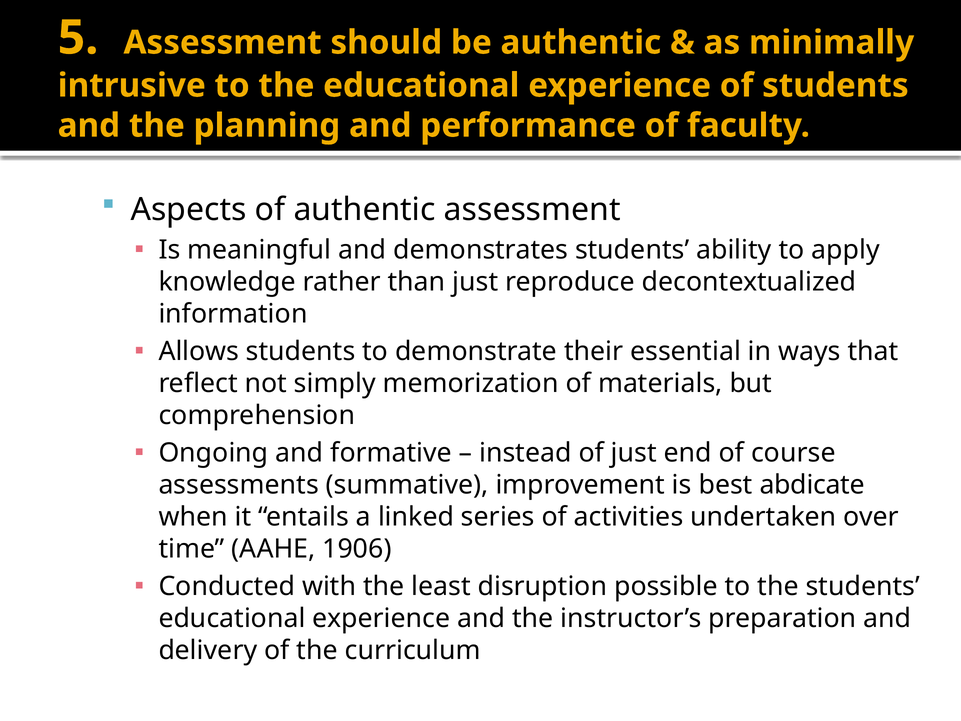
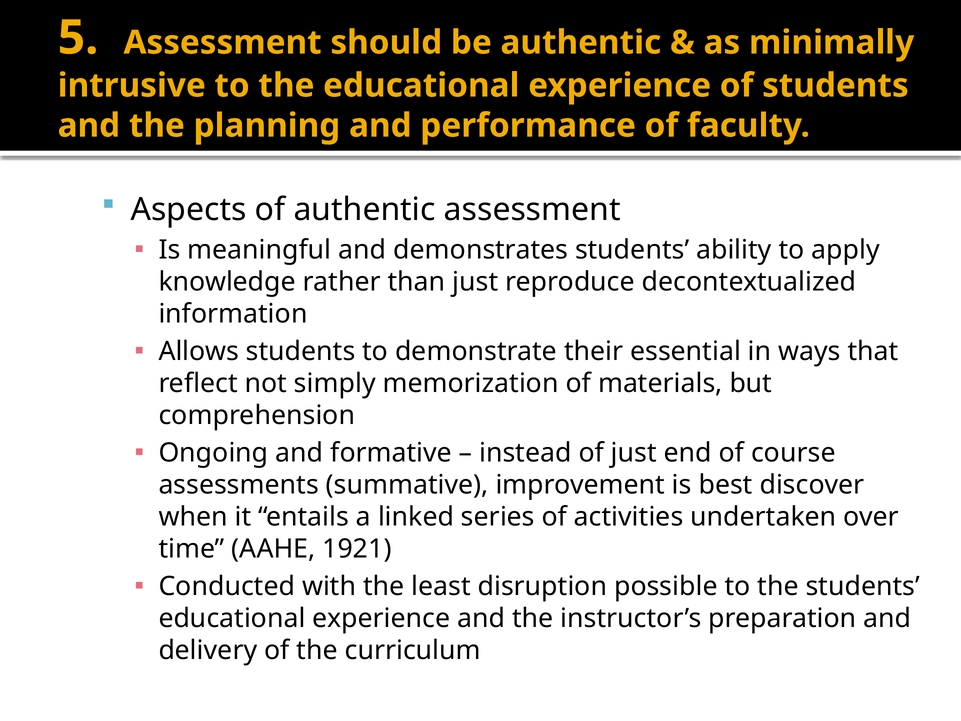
abdicate: abdicate -> discover (812, 485)
1906: 1906 -> 1921 (357, 549)
